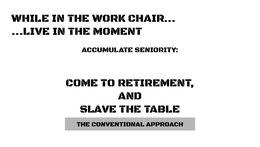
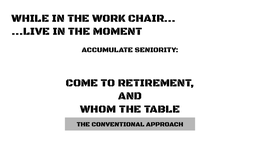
SLAVE: SLAVE -> WHOM (98, 108)
